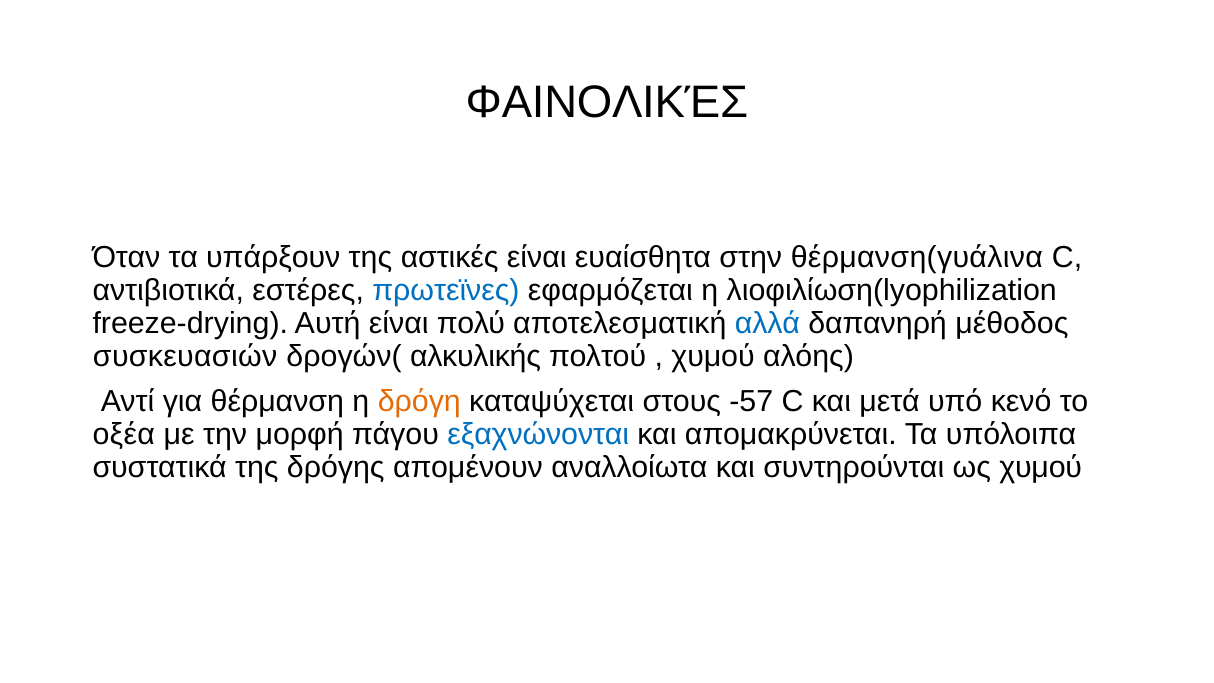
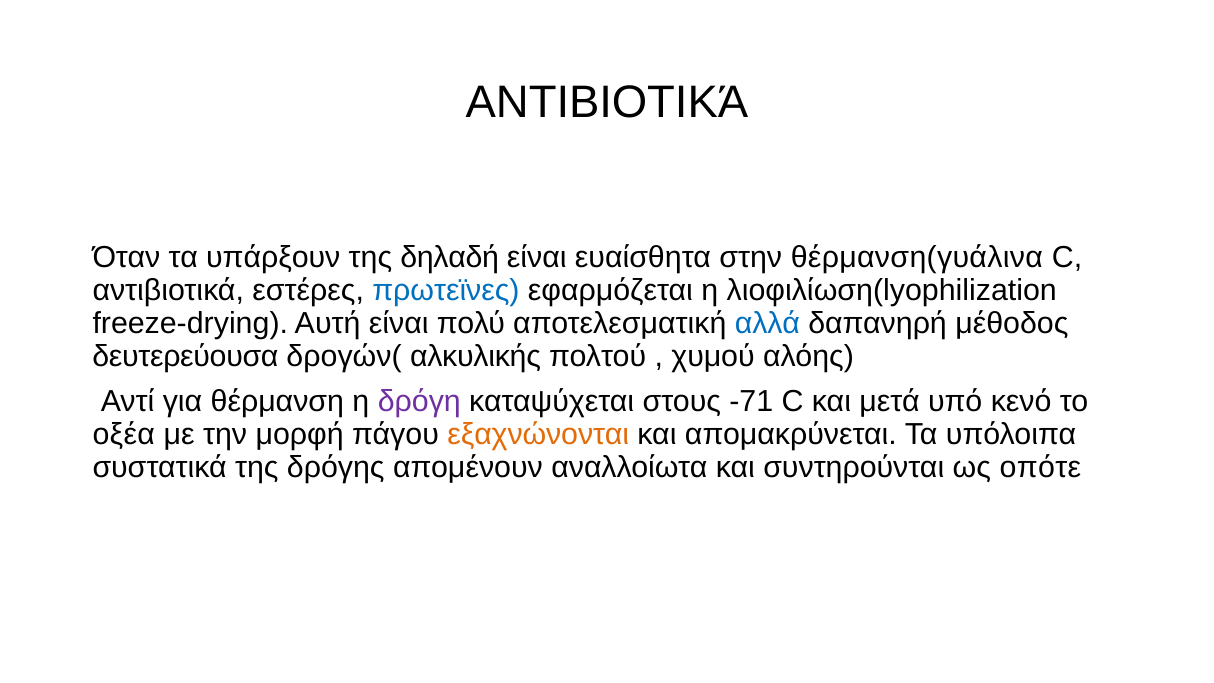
ΦΑΙΝΟΛΙΚΈΣ: ΦΑΙΝΟΛΙΚΈΣ -> ΑΝΤΙΒΙΟΤΙΚΆ (607, 102)
αστικές: αστικές -> δηλαδή (450, 258)
συσκευασιών: συσκευασιών -> δευτερεύουσα (185, 356)
δρόγη colour: orange -> purple (419, 401)
-57: -57 -> -71 (751, 401)
εξαχνώνονται colour: blue -> orange (538, 434)
ως χυμού: χυμού -> οπότε (1040, 467)
